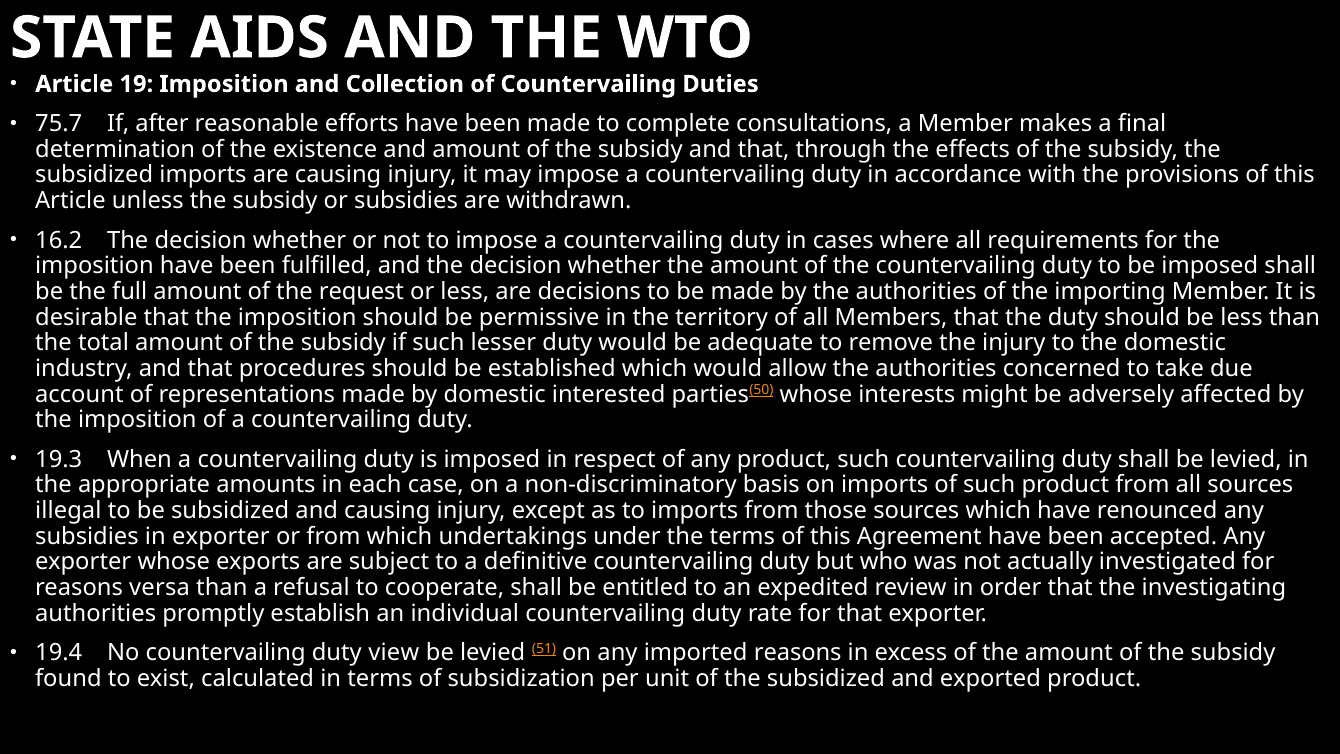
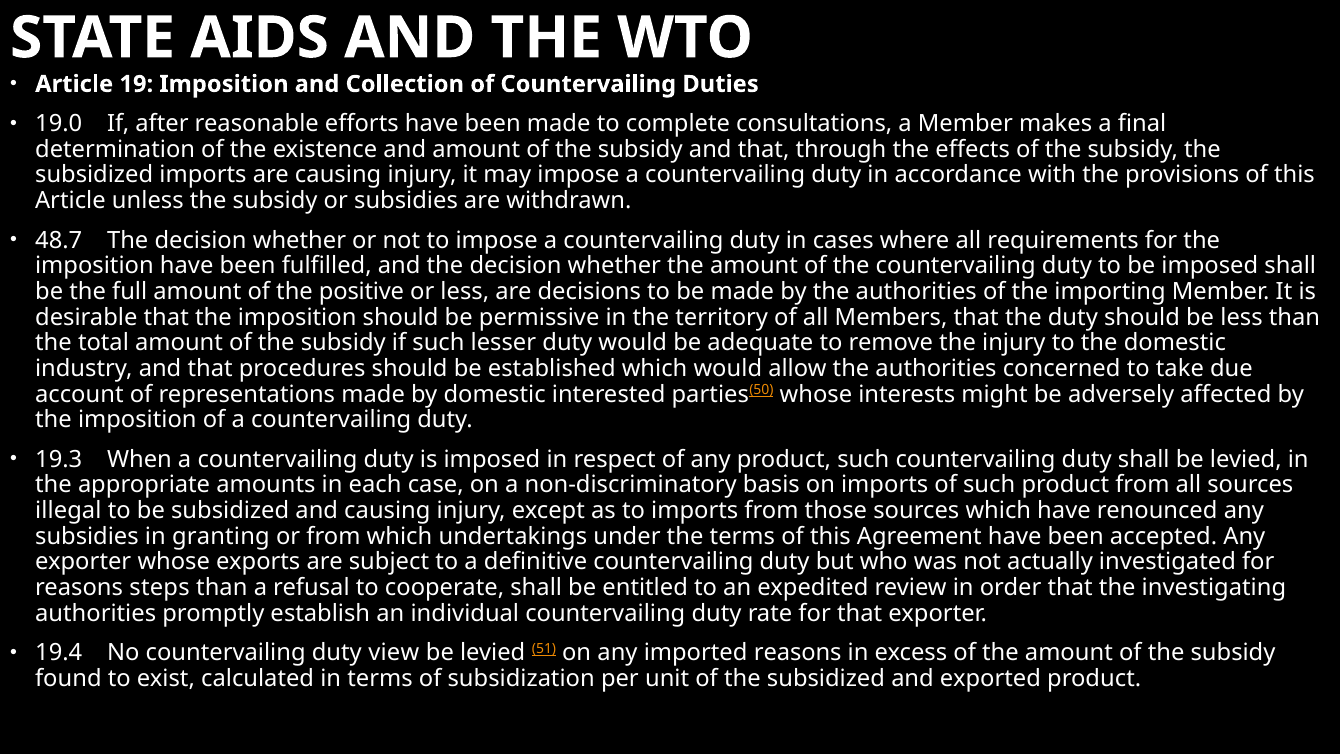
75.7: 75.7 -> 19.0 (59, 124)
16.2: 16.2 -> 48.7 (59, 240)
request: request -> positive (362, 291)
in exporter: exporter -> granting (221, 536)
versa: versa -> steps (160, 587)
